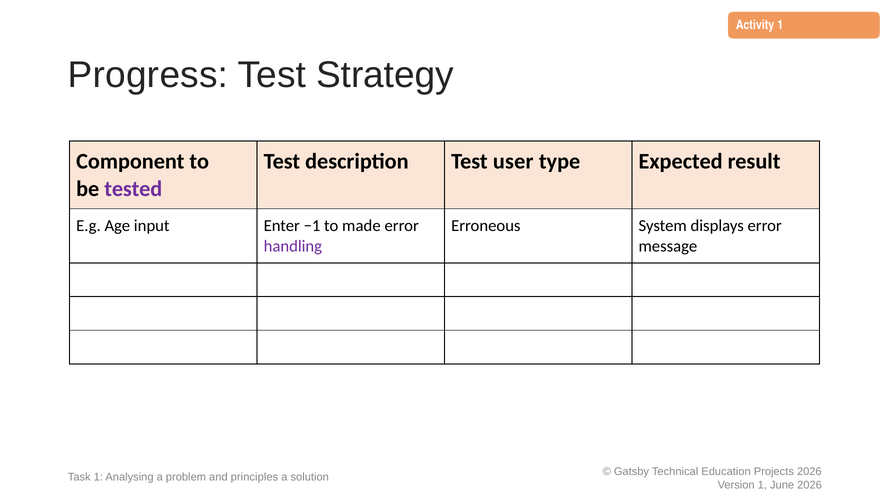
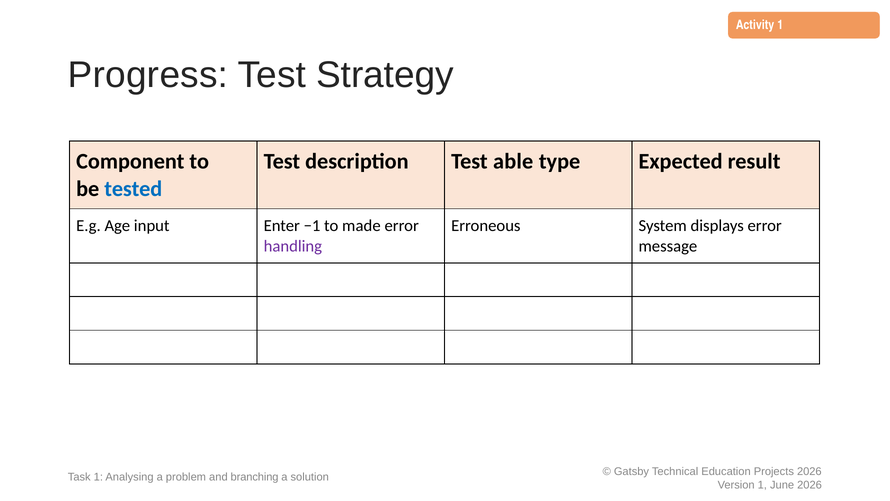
user: user -> able (513, 161)
tested colour: purple -> blue (133, 189)
principles: principles -> branching (255, 477)
